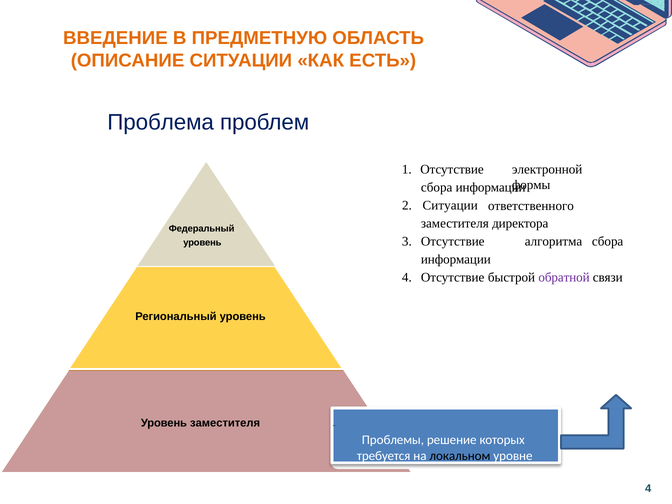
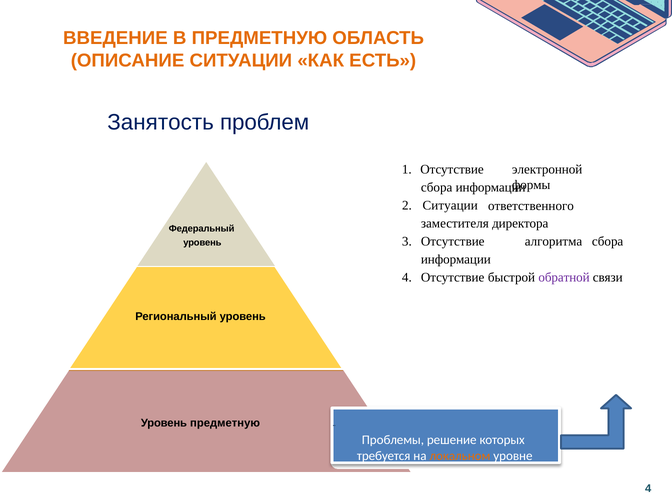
Проблема: Проблема -> Занятость (161, 122)
Уровень заместителя: заместителя -> предметную (225, 423)
локальном colour: black -> orange (460, 456)
